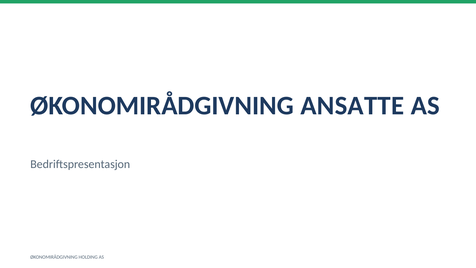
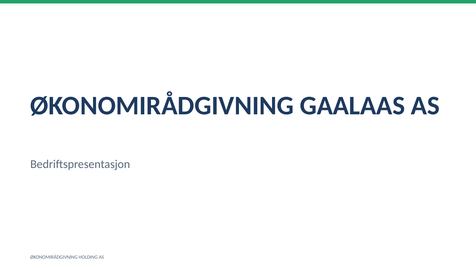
ANSATTE: ANSATTE -> GAALAAS (352, 106)
